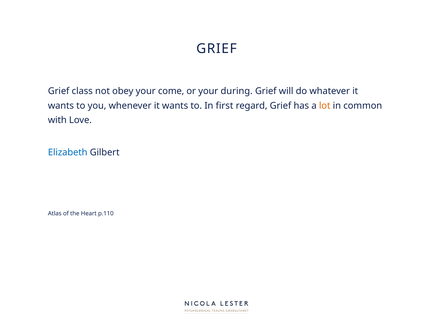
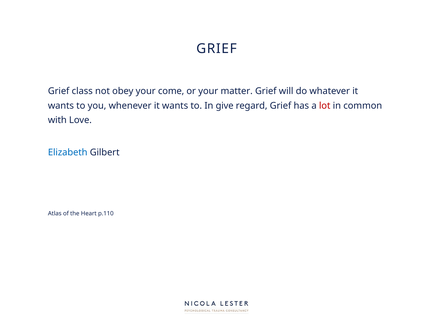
during: during -> matter (237, 91)
first: first -> give (225, 106)
lot colour: orange -> red (325, 106)
